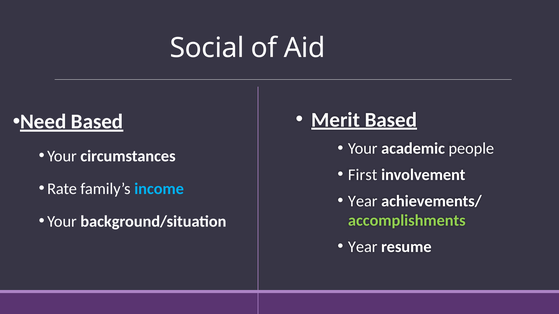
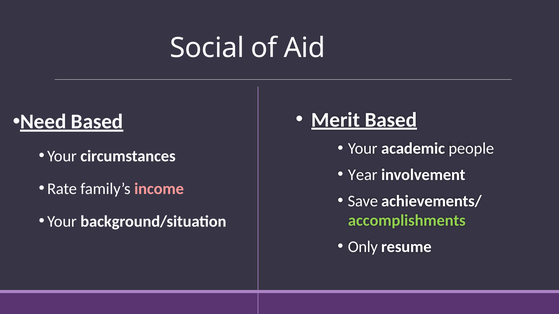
First: First -> Year (363, 175)
income colour: light blue -> pink (159, 189)
Year: Year -> Save (363, 201)
Year: Year -> Only (363, 247)
